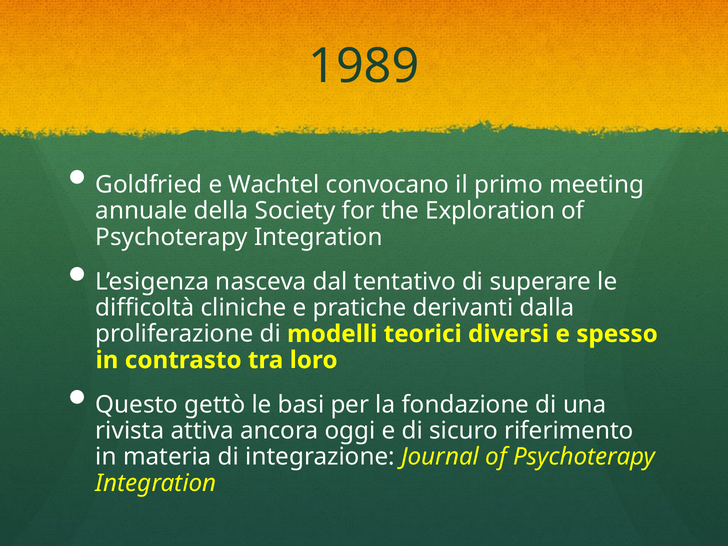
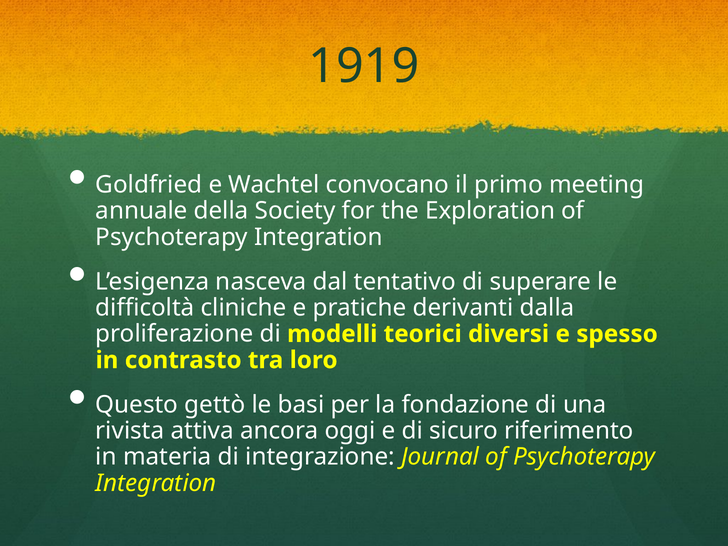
1989: 1989 -> 1919 (364, 66)
